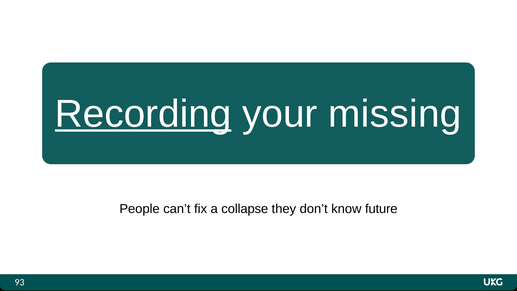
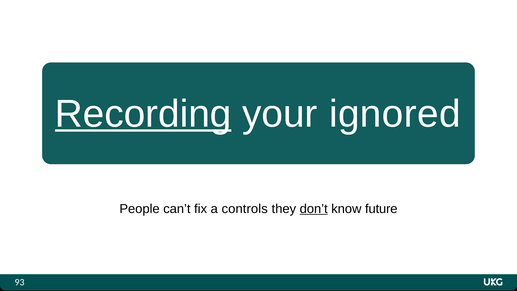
missing: missing -> ignored (395, 114)
collapse: collapse -> controls (245, 209)
don’t underline: none -> present (314, 209)
